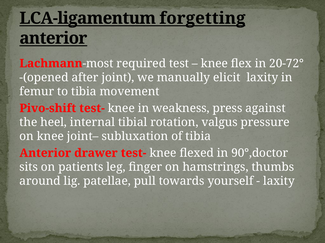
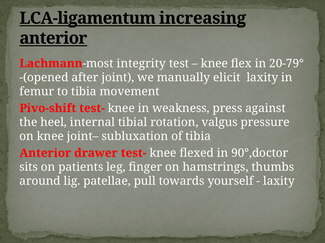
forgetting: forgetting -> increasing (203, 18)
required: required -> integrity (141, 64)
20-72°: 20-72° -> 20-79° (286, 64)
